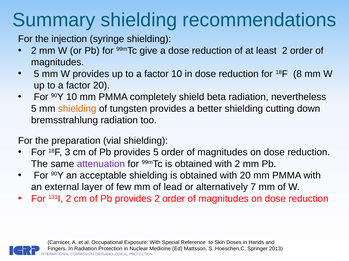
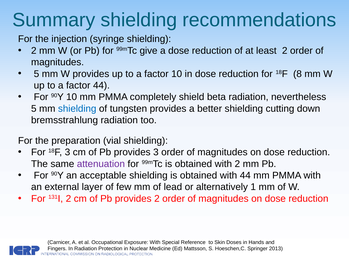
factor 20: 20 -> 44 (101, 86)
shielding colour: orange -> blue (77, 109)
provides 5: 5 -> 3 (156, 153)
with 20: 20 -> 44 (245, 176)
7: 7 -> 1 (253, 188)
